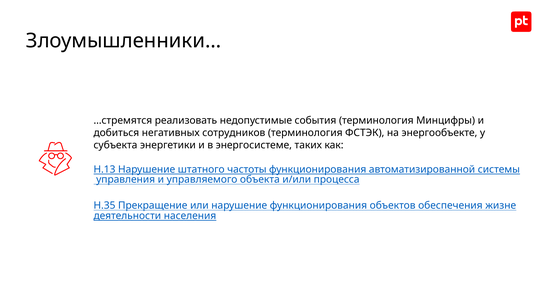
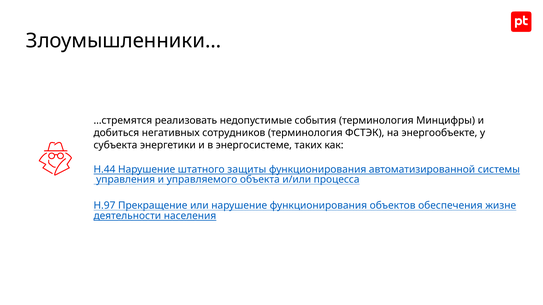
Н.13: Н.13 -> Н.44 (104, 170)
частоты: частоты -> защиты (247, 170)
Н.35: Н.35 -> Н.97 (104, 206)
